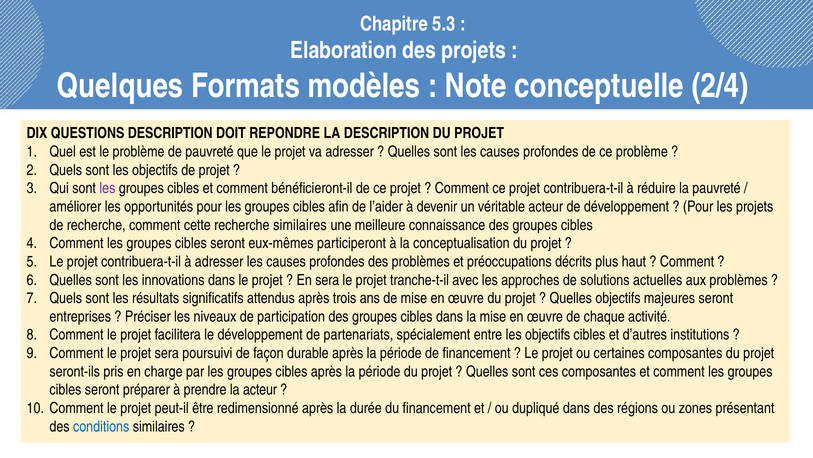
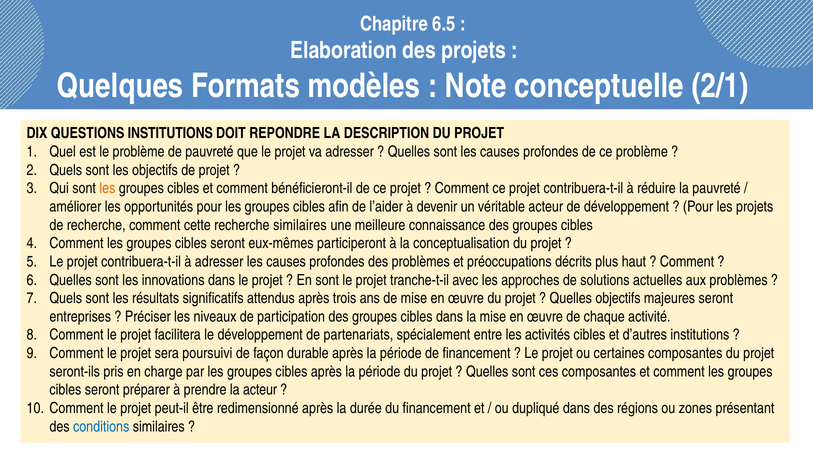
5.3: 5.3 -> 6.5 (444, 24)
2/4: 2/4 -> 2/1 (720, 86)
QUESTIONS DESCRIPTION: DESCRIPTION -> INSTITUTIONS (170, 133)
les colour: purple -> orange (107, 188)
En sera: sera -> sont (327, 280)
entre les objectifs: objectifs -> activités (548, 334)
